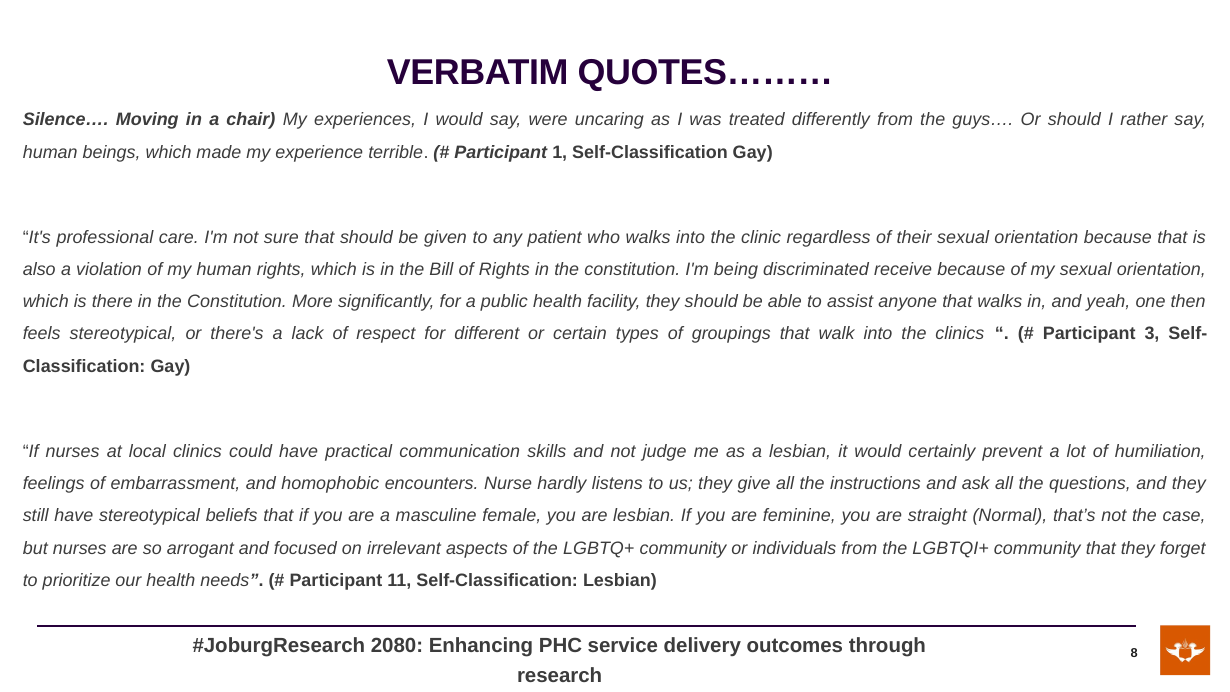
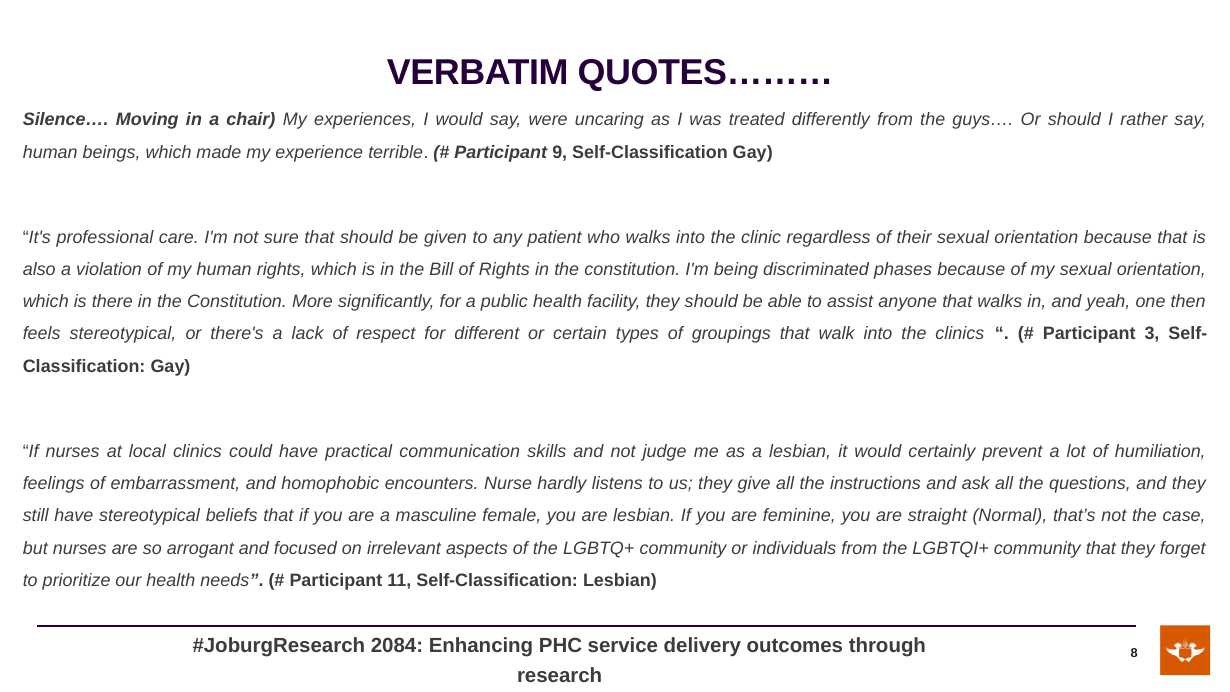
1: 1 -> 9 (560, 152)
receive: receive -> phases (903, 269)
2080: 2080 -> 2084 (397, 646)
